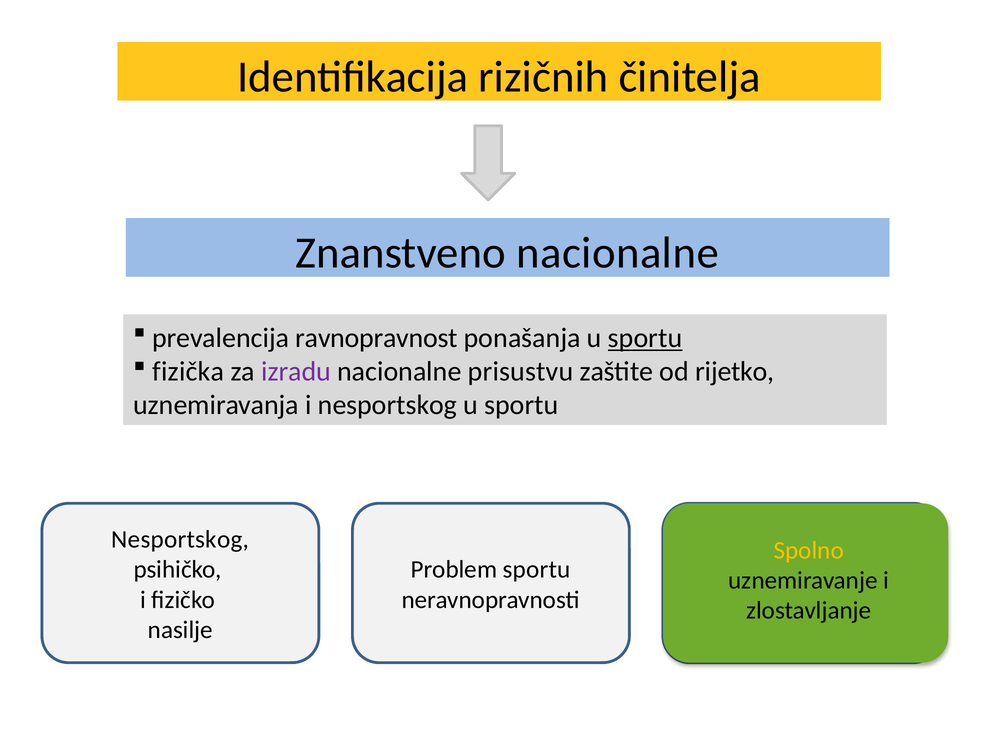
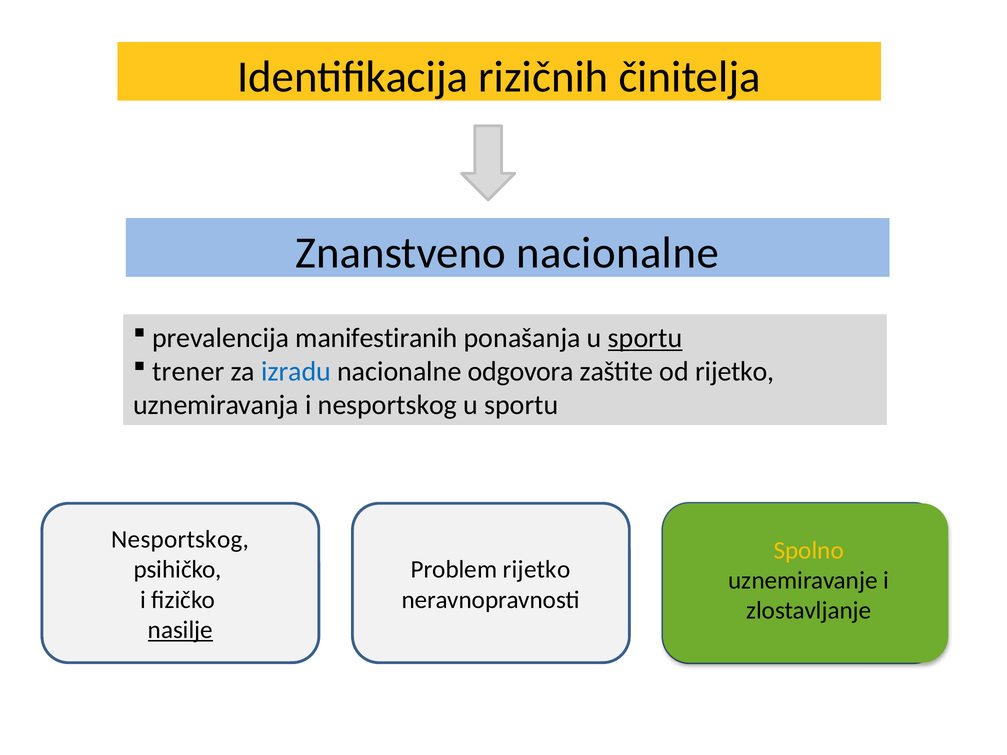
ravnopravnost: ravnopravnost -> manifestiranih (377, 338)
fizička: fizička -> trener (188, 372)
izradu colour: purple -> blue (296, 372)
prisustvu: prisustvu -> odgovora (521, 372)
Problem sportu: sportu -> rijetko (537, 570)
nasilje underline: none -> present (180, 630)
